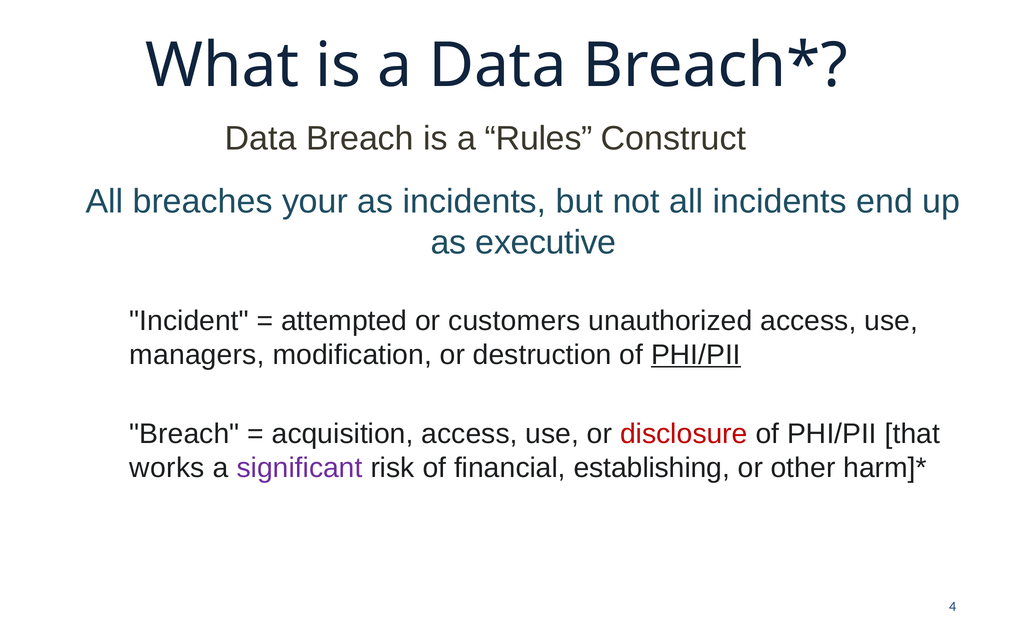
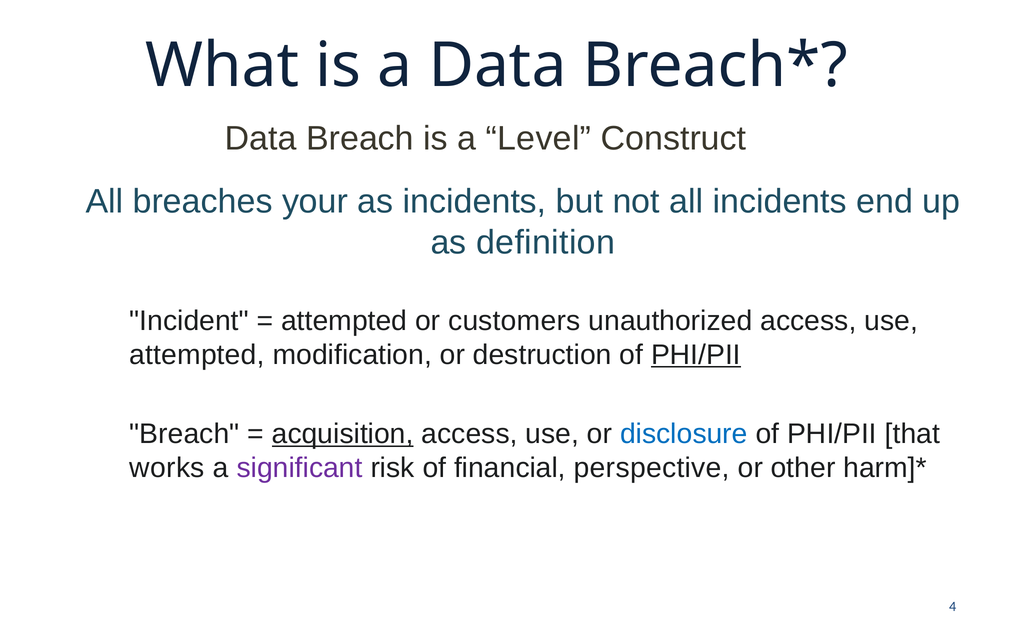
a Rules: Rules -> Level (538, 139)
as executive: executive -> definition (546, 243)
managers: managers -> attempted (197, 355)
acquisition underline: none -> present (343, 434)
disclosure colour: red -> blue (684, 434)
establishing: establishing -> perspective (652, 468)
